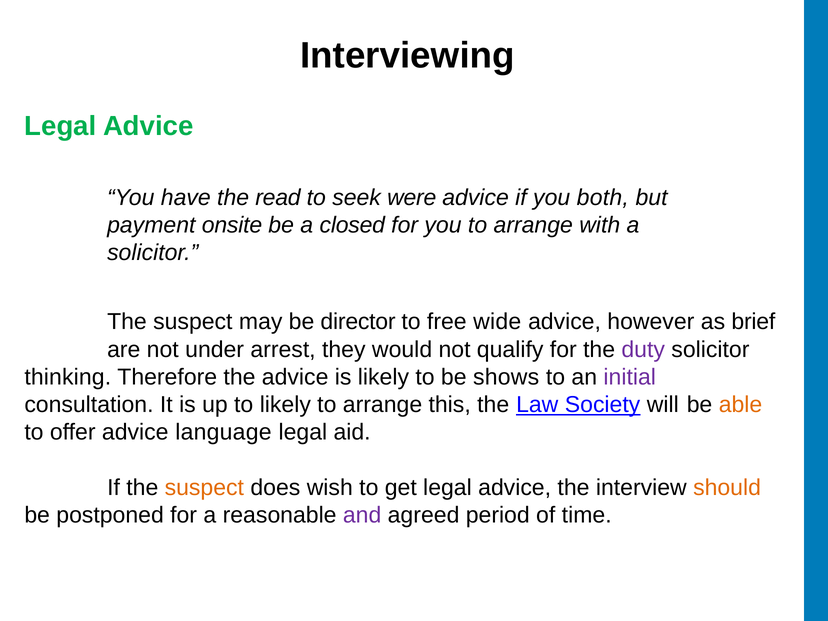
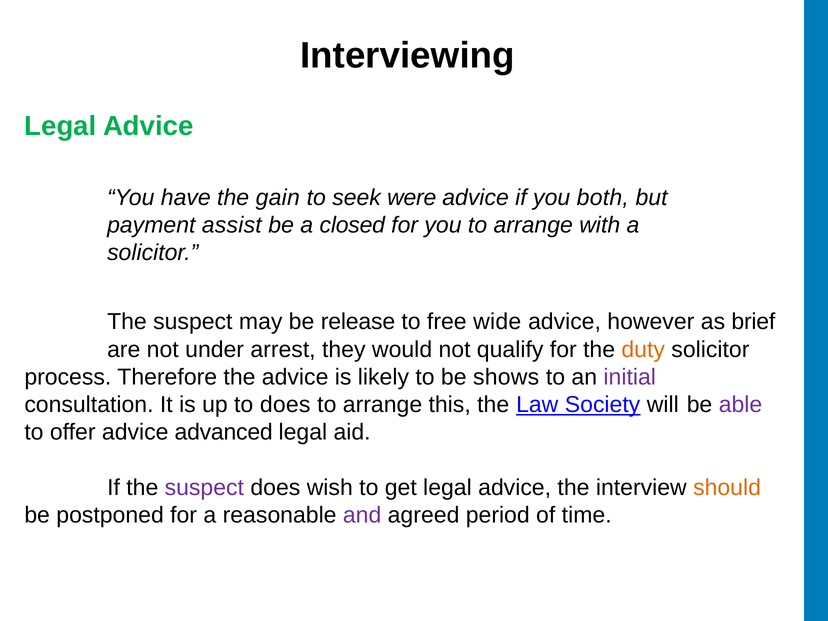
read: read -> gain (278, 198)
onsite: onsite -> assist (232, 225)
director: director -> release (358, 322)
duty colour: purple -> orange (643, 349)
thinking: thinking -> process (68, 377)
to likely: likely -> does (285, 405)
able colour: orange -> purple (741, 405)
language: language -> advanced (224, 432)
suspect colour: orange -> purple (204, 487)
